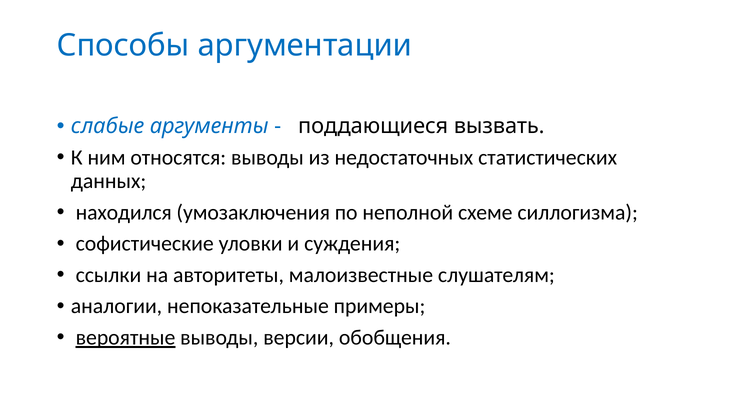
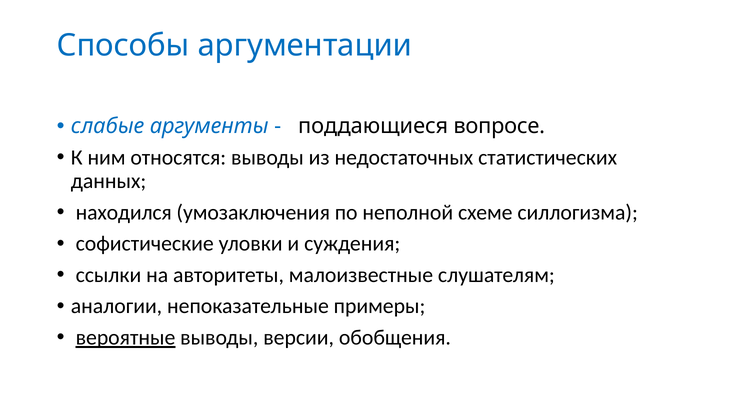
вызвать: вызвать -> вопросе (499, 126)
